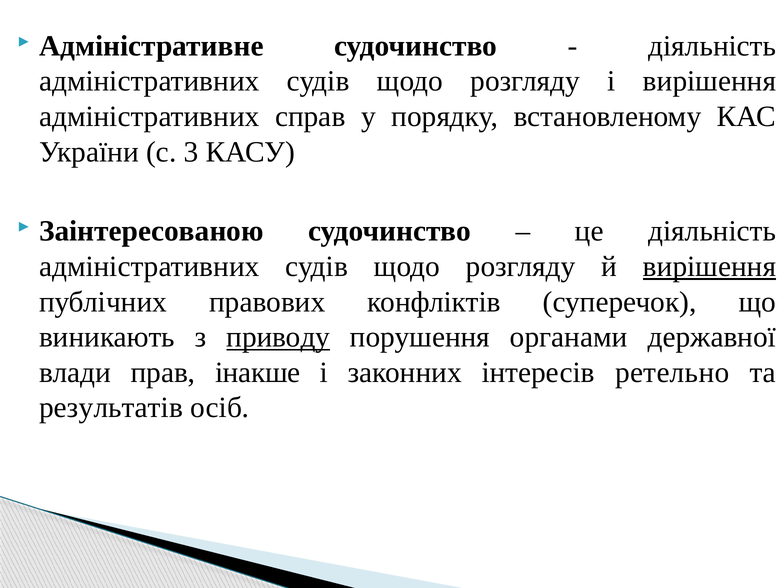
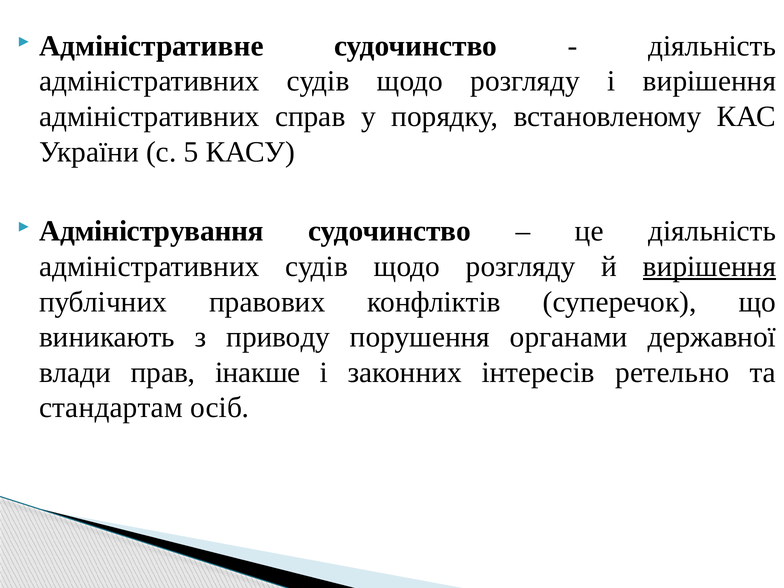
3: 3 -> 5 (191, 152)
Заінтересованою: Заінтересованою -> Адміністрування (151, 231)
приводу underline: present -> none (278, 337)
результатів: результатів -> стандартам (111, 408)
